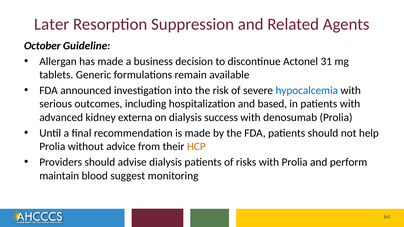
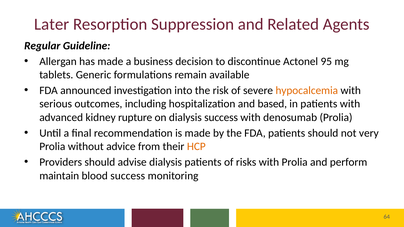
October: October -> Regular (42, 46)
31: 31 -> 95 (326, 61)
hypocalcemia colour: blue -> orange (307, 91)
externa: externa -> rupture (135, 118)
help: help -> very (369, 133)
blood suggest: suggest -> success (128, 176)
